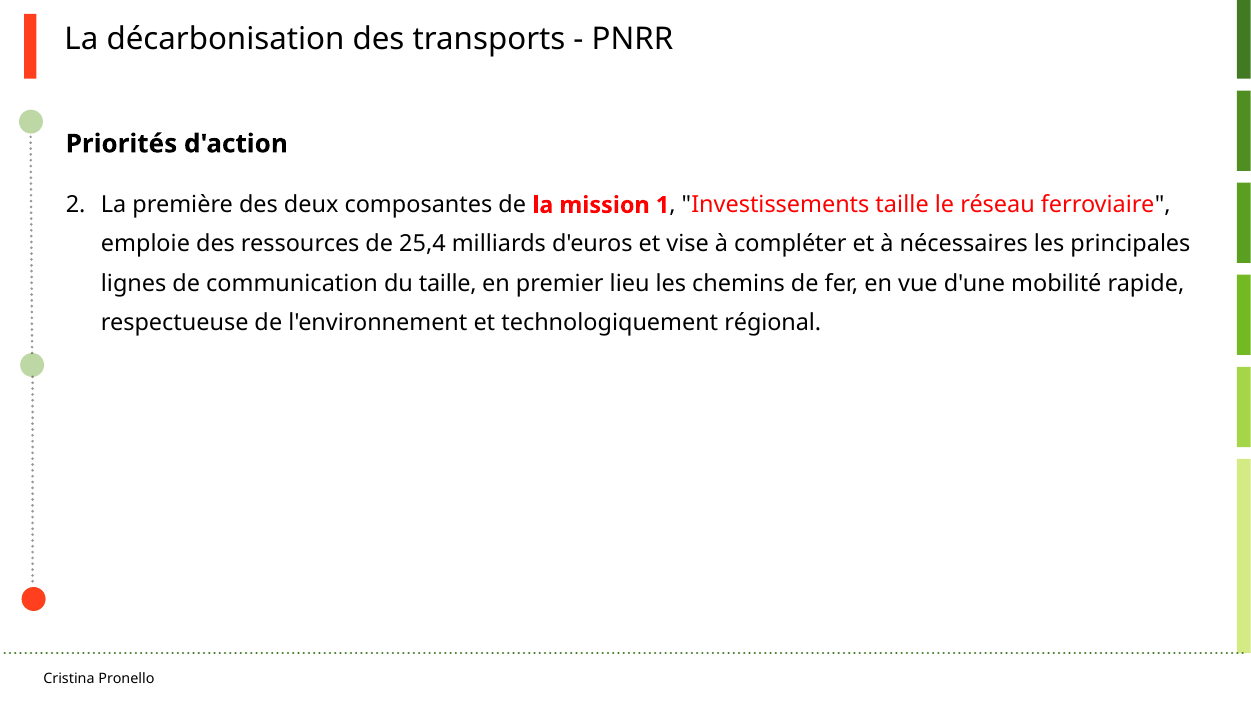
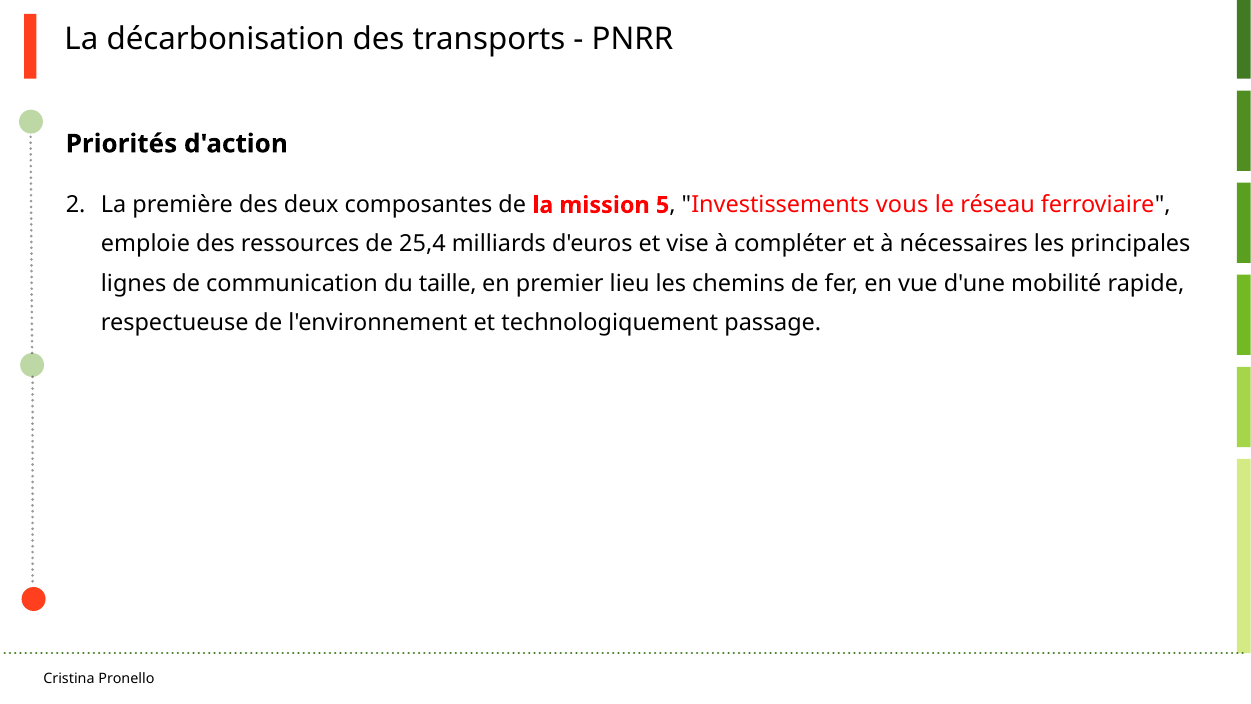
1: 1 -> 5 (663, 205)
Investissements taille: taille -> vous (902, 205)
régional: régional -> passage (773, 322)
